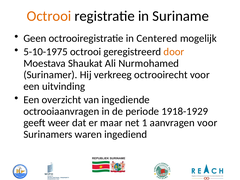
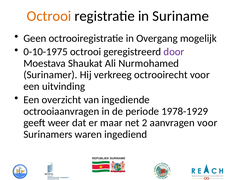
Centered: Centered -> Overgang (157, 38)
5-10-1975: 5-10-1975 -> 0-10-1975 (46, 52)
door colour: orange -> purple (174, 52)
1918-1929: 1918-1929 -> 1978-1929 (185, 111)
1: 1 -> 2 (145, 123)
